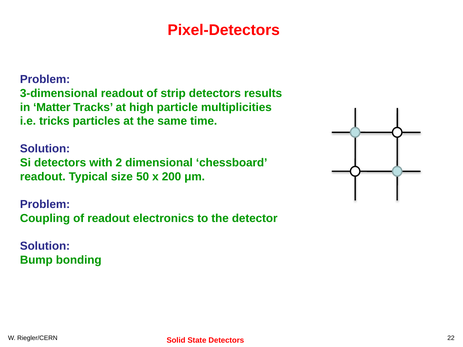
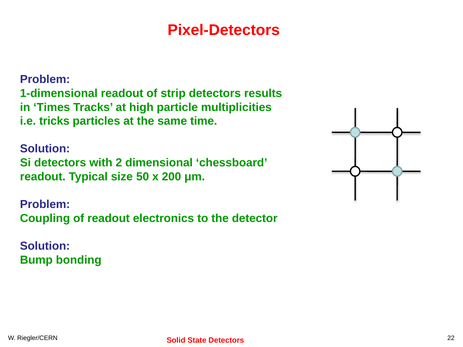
3-dimensional: 3-dimensional -> 1-dimensional (59, 93)
Matter: Matter -> Times (52, 107)
